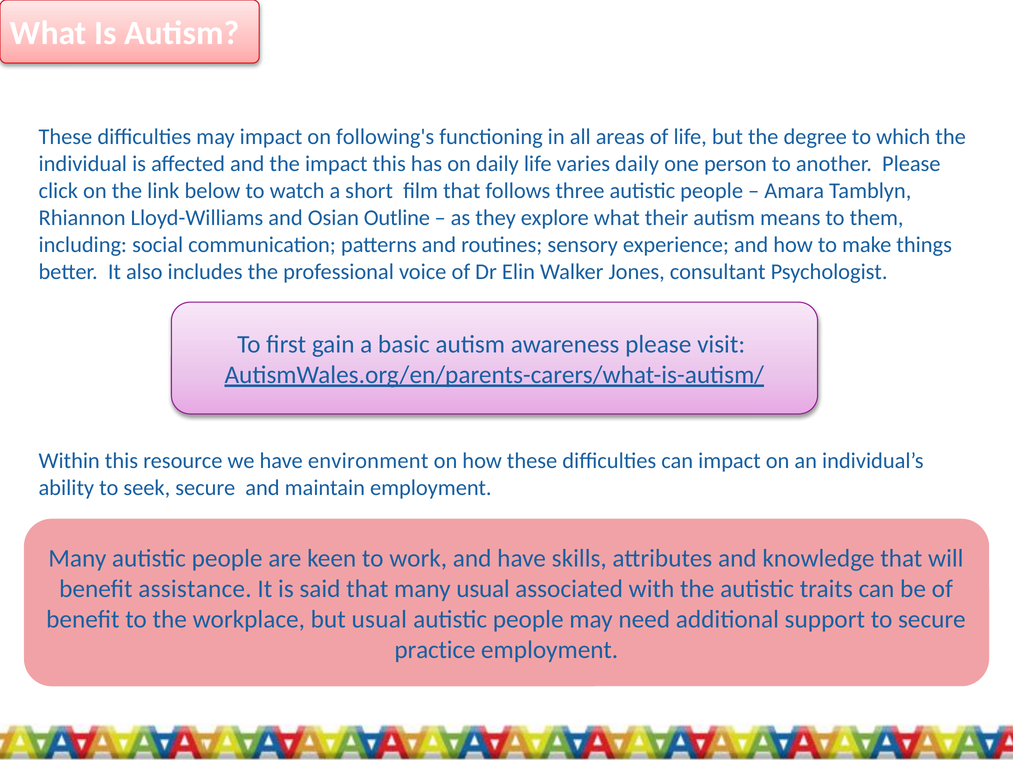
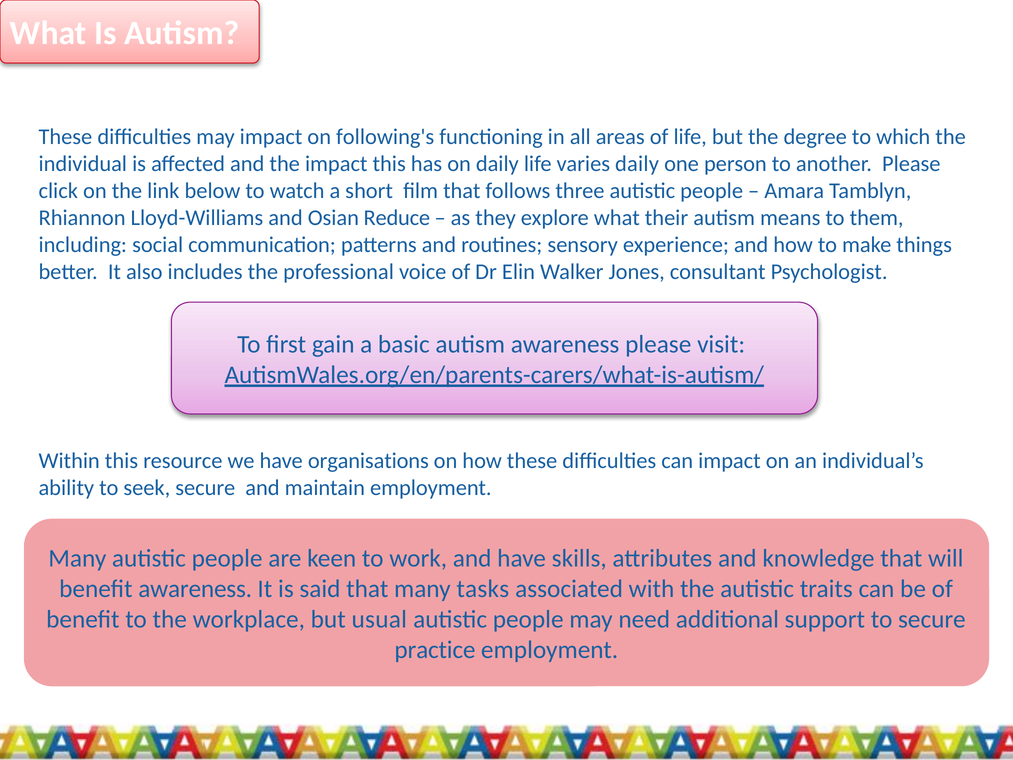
Outline: Outline -> Reduce (397, 218)
environment: environment -> organisations (368, 461)
benefit assistance: assistance -> awareness (195, 589)
many usual: usual -> tasks (483, 589)
